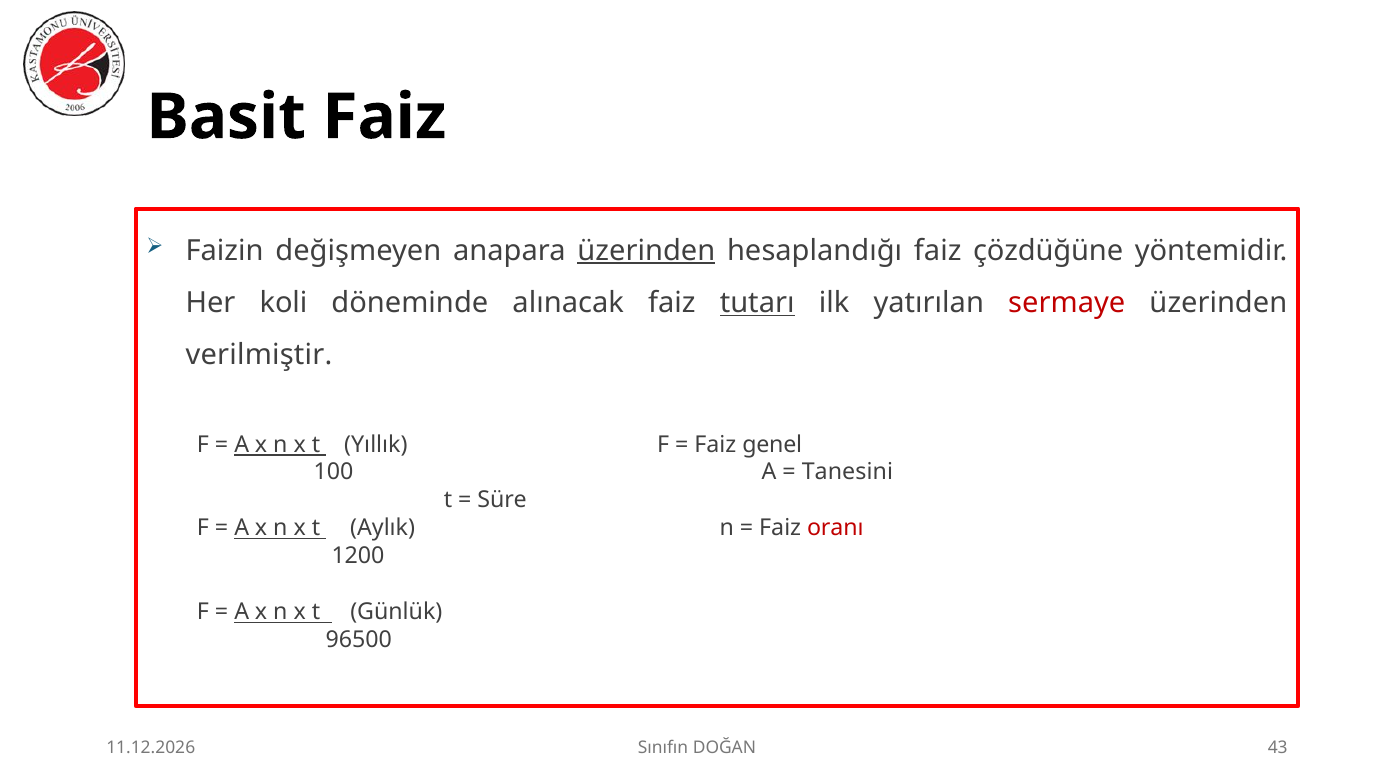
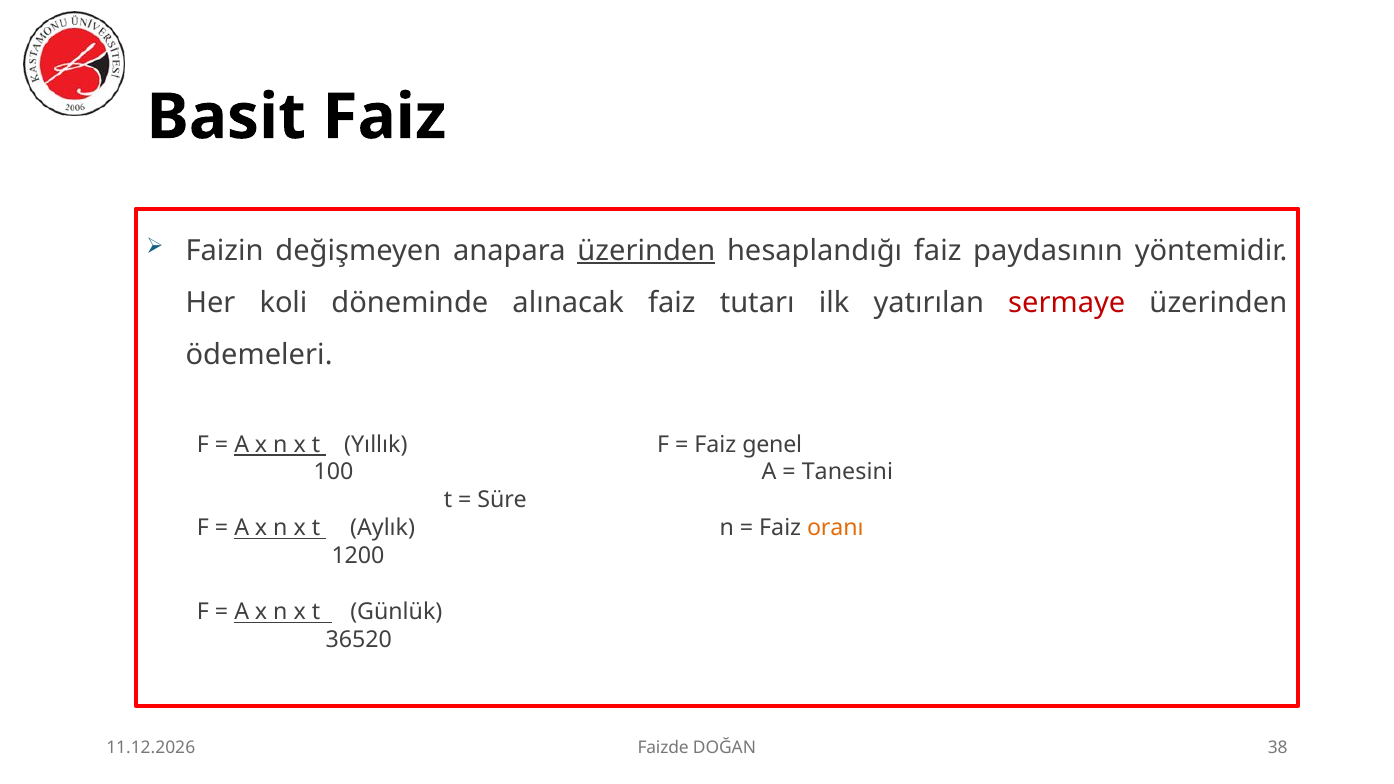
çözdüğüne: çözdüğüne -> paydasının (1048, 251)
tutarı underline: present -> none (757, 303)
verilmiştir: verilmiştir -> ödemeleri (259, 355)
oranı colour: red -> orange (835, 528)
96500: 96500 -> 36520 (359, 639)
Sınıfın: Sınıfın -> Faizde (663, 747)
43: 43 -> 38 (1278, 747)
